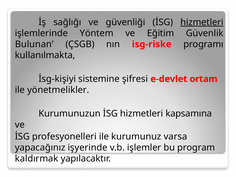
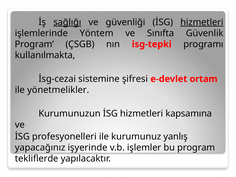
sağlığı underline: none -> present (67, 22)
Eğitim: Eğitim -> Sınıfta (161, 33)
Bulunan: Bulunan -> Program (34, 44)
isg-riske: isg-riske -> isg-tepki (152, 44)
İsg-kişiyi: İsg-kişiyi -> İsg-cezai (57, 79)
varsa: varsa -> yanlış (176, 136)
kaldırmak: kaldırmak -> tekliflerde (37, 159)
